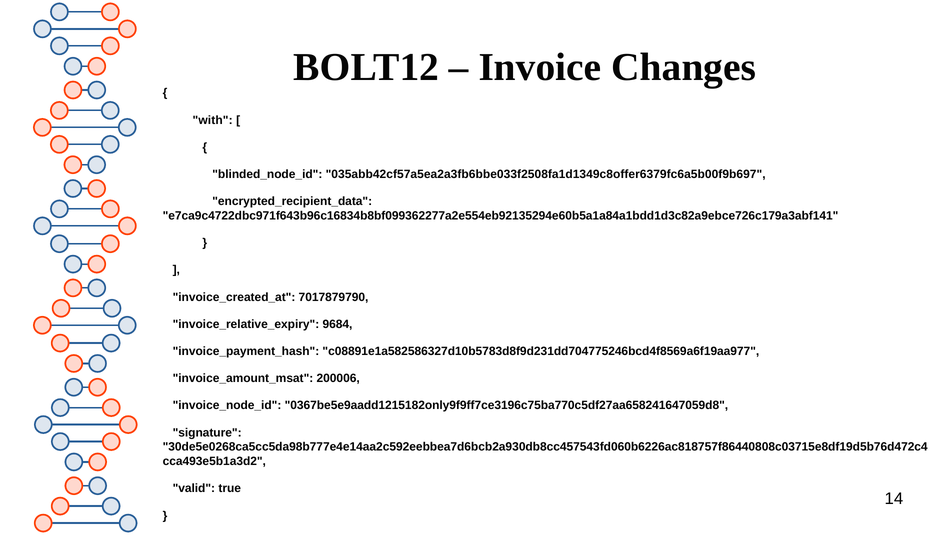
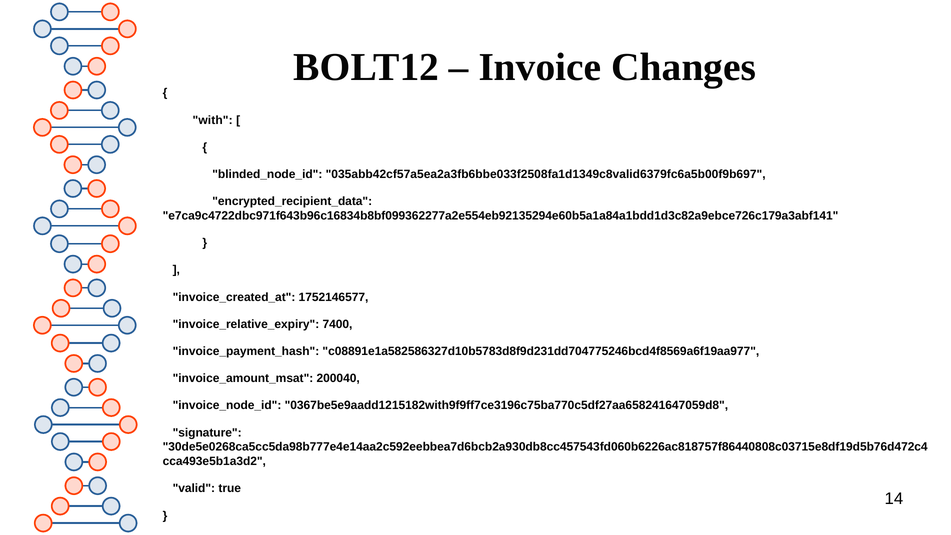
035abb42cf57a5ea2a3fb6bbe033f2508fa1d1349c8offer6379fc6a5b00f9b697: 035abb42cf57a5ea2a3fb6bbe033f2508fa1d1349c8offer6379fc6a5b00f9b697 -> 035abb42cf57a5ea2a3fb6bbe033f2508fa1d1349c8valid6379fc6a5b00f9b697 (546, 174)
7017879790: 7017879790 -> 1752146577 (334, 297)
9684: 9684 -> 7400 (337, 324)
200006: 200006 -> 200040 (338, 378)
0367be5e9aadd1215182only9f9ff7ce3196c75ba770c5df27aa658241647059d8: 0367be5e9aadd1215182only9f9ff7ce3196c75ba770c5df27aa658241647059d8 -> 0367be5e9aadd1215182with9f9ff7ce3196c75ba770c5df27aa658241647059d8 (506, 405)
